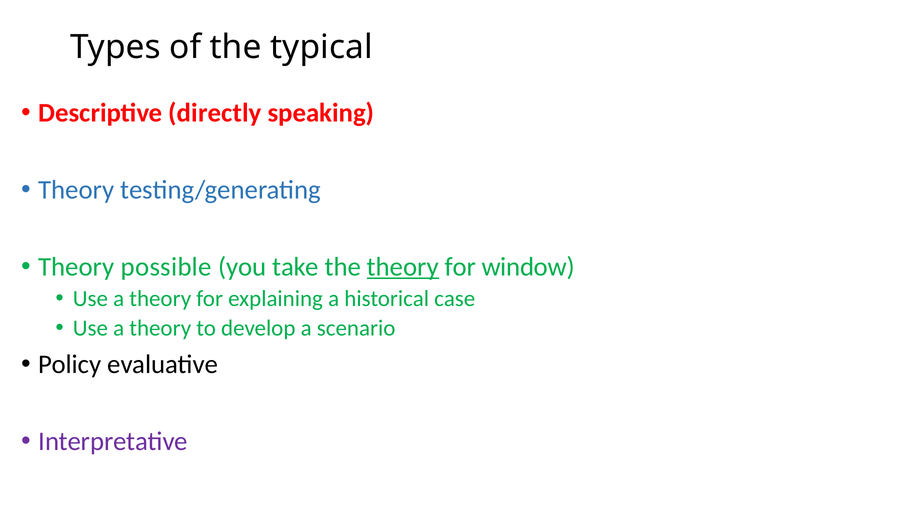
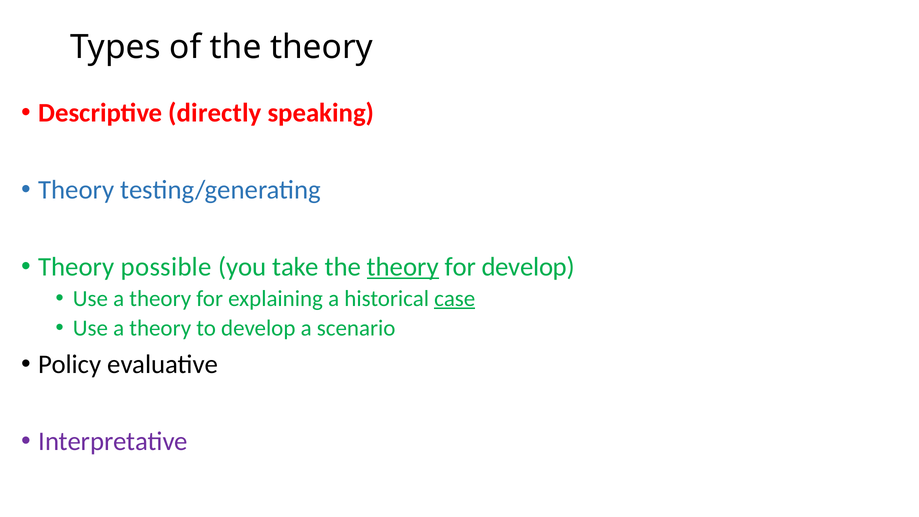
of the typical: typical -> theory (322, 47)
for window: window -> develop (528, 267)
case underline: none -> present (455, 298)
